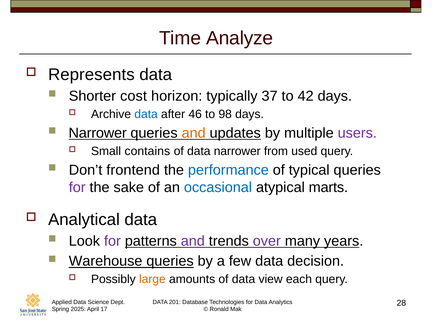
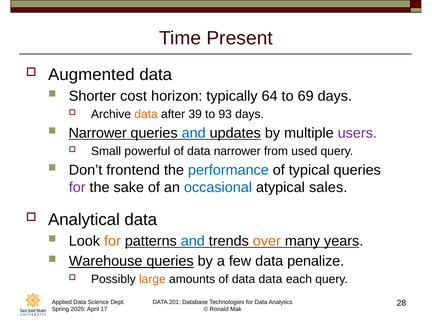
Analyze: Analyze -> Present (240, 38)
Represents: Represents -> Augmented (91, 75)
37: 37 -> 64 (270, 96)
42: 42 -> 69 (306, 96)
data colour: blue -> orange (146, 114)
46: 46 -> 39 (195, 114)
98: 98 -> 93 (225, 114)
and colour: orange -> blue (194, 133)
contains: contains -> powerful (147, 151)
marts: marts -> sales (328, 187)
for colour: purple -> orange (112, 241)
and colour: purple -> blue (193, 241)
over colour: purple -> orange (267, 241)
decision: decision -> penalize (316, 261)
data view: view -> data (271, 279)
